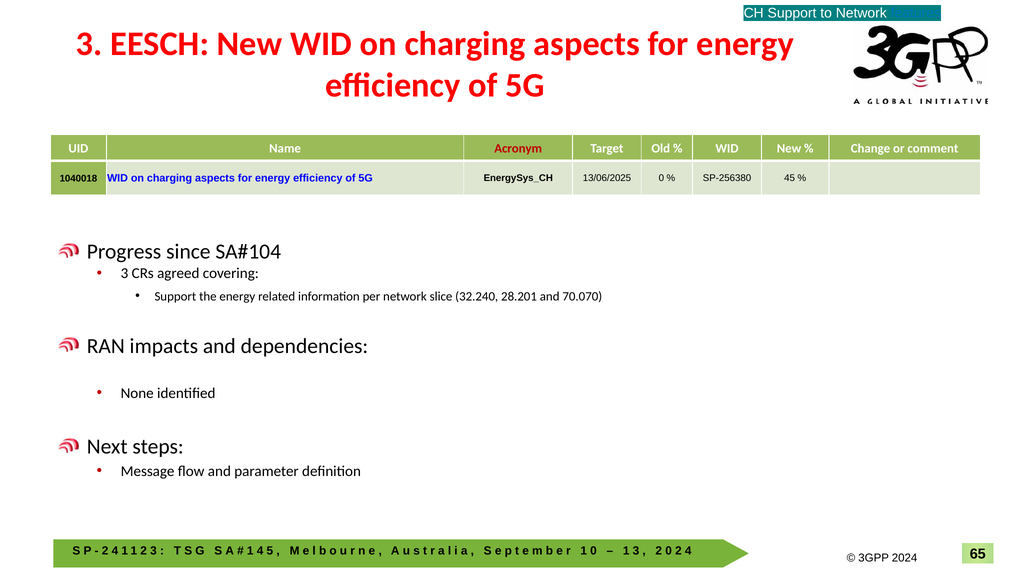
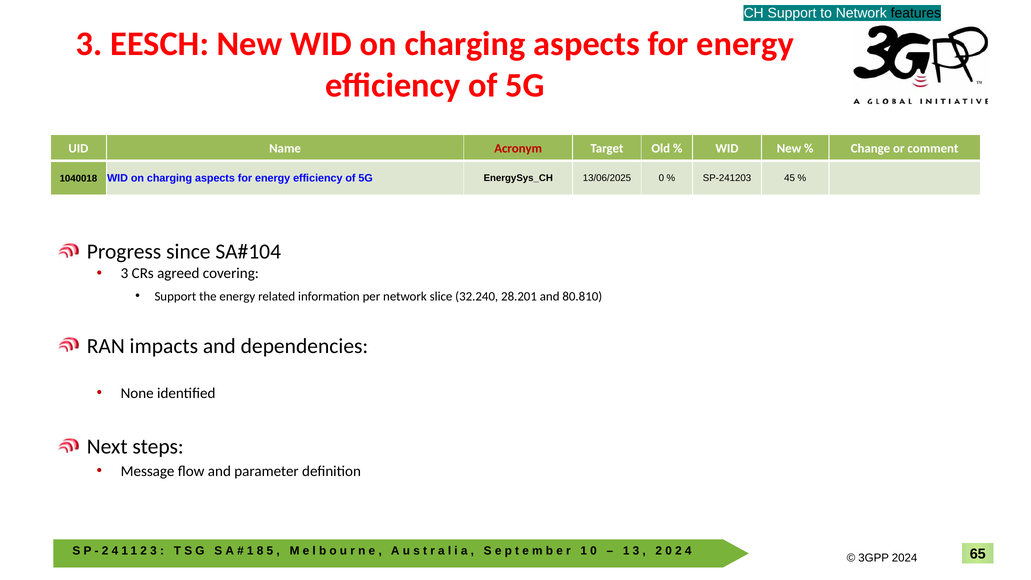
features colour: blue -> black (916, 13)
SP-256380: SP-256380 -> SP-241203 (727, 178)
70.070: 70.070 -> 80.810 (582, 296)
4: 4 -> 8 (260, 551)
